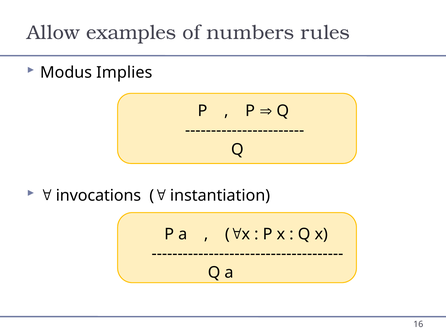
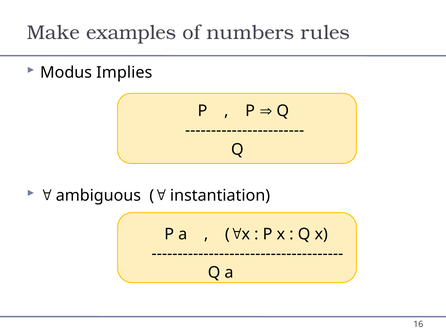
Allow: Allow -> Make (53, 33)
invocations: invocations -> ambiguous (98, 196)
